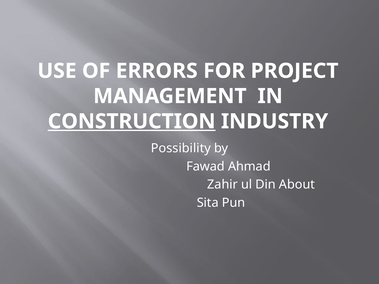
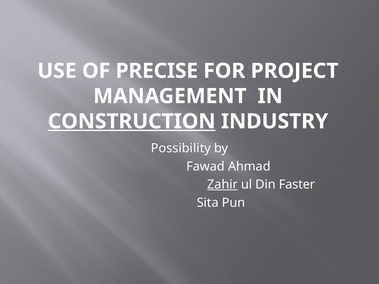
ERRORS: ERRORS -> PRECISE (157, 71)
Zahir underline: none -> present (223, 185)
About: About -> Faster (297, 185)
